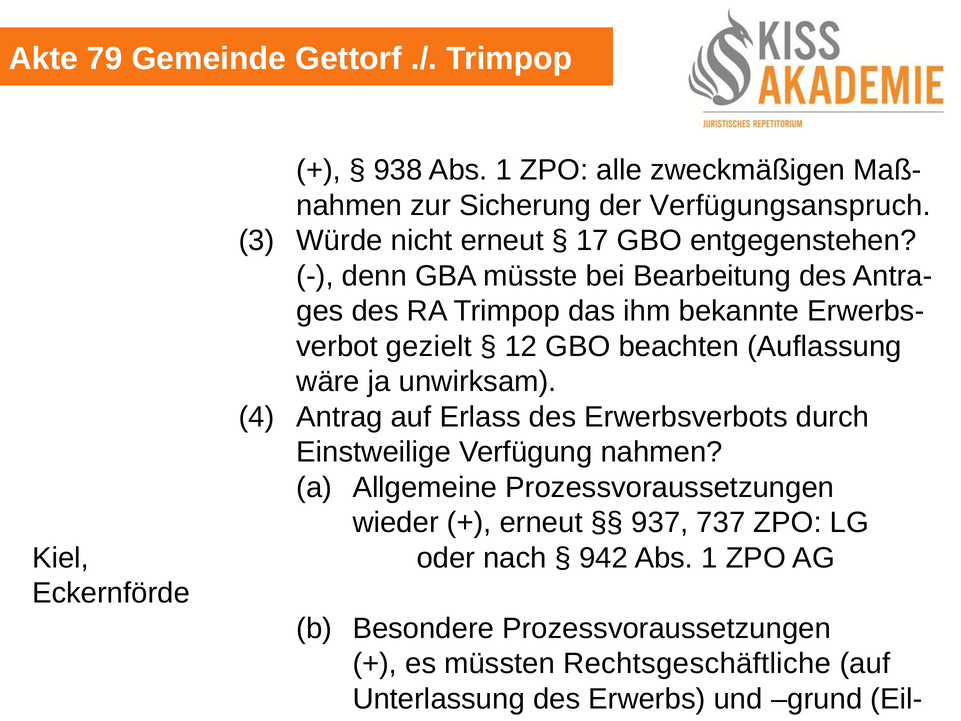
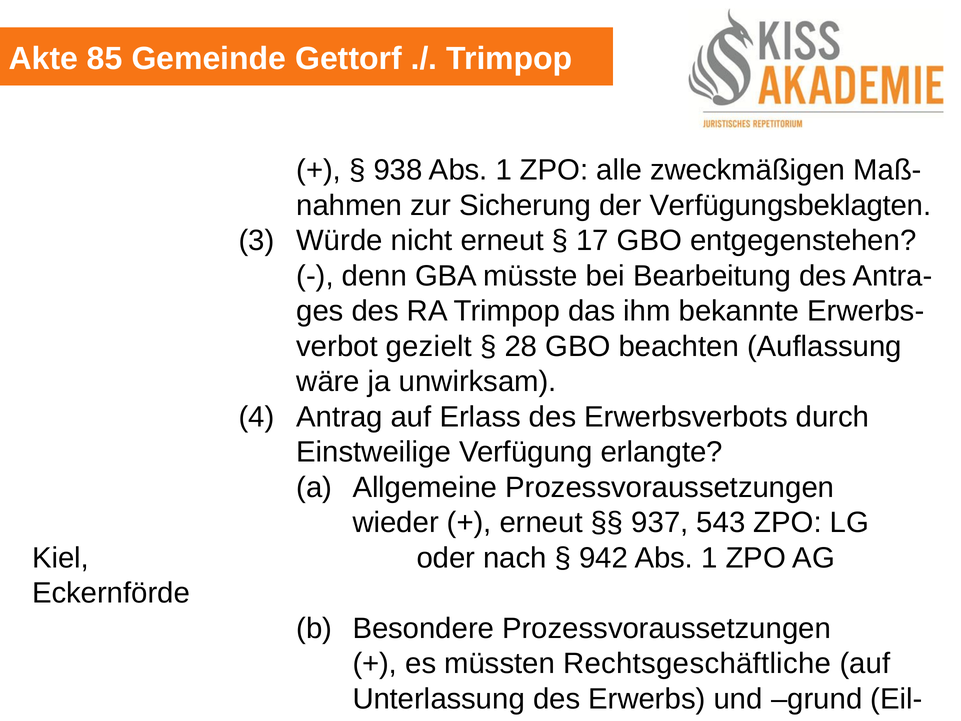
79: 79 -> 85 (105, 58)
Verfügungsanspruch: Verfügungsanspruch -> Verfügungsbeklagten (790, 205)
12: 12 -> 28 (521, 346)
Verfügung nahmen: nahmen -> erlangte (662, 452)
737: 737 -> 543 (721, 522)
